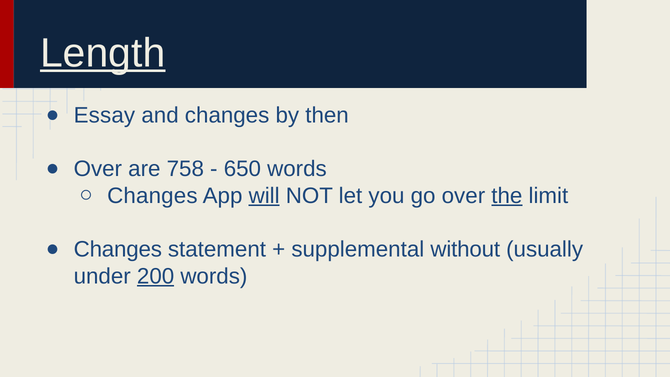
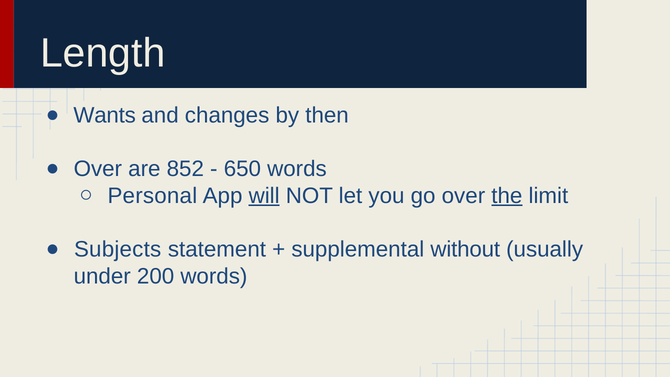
Length underline: present -> none (103, 53)
Essay: Essay -> Wants (105, 115)
758: 758 -> 852 (185, 169)
Changes: Changes -> Personal (152, 196)
Changes: Changes -> Subjects (118, 249)
200 underline: present -> none (156, 276)
